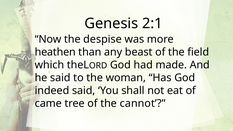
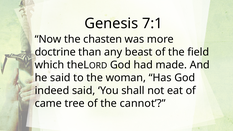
2:1: 2:1 -> 7:1 (152, 23)
despise: despise -> chasten (103, 39)
heathen: heathen -> doctrine (55, 52)
